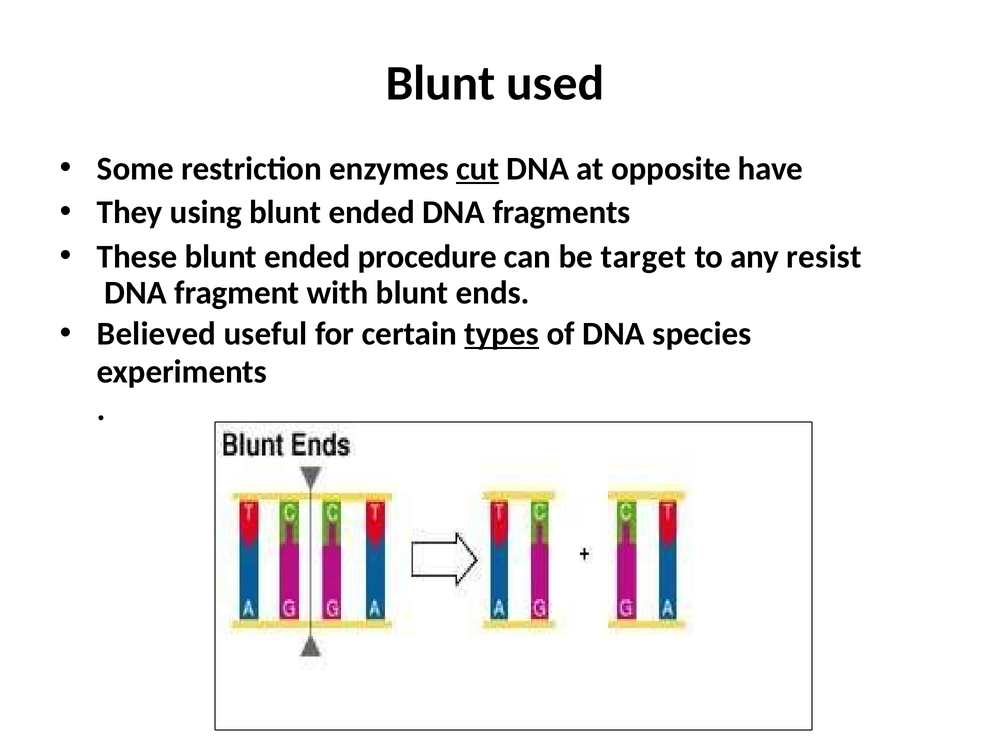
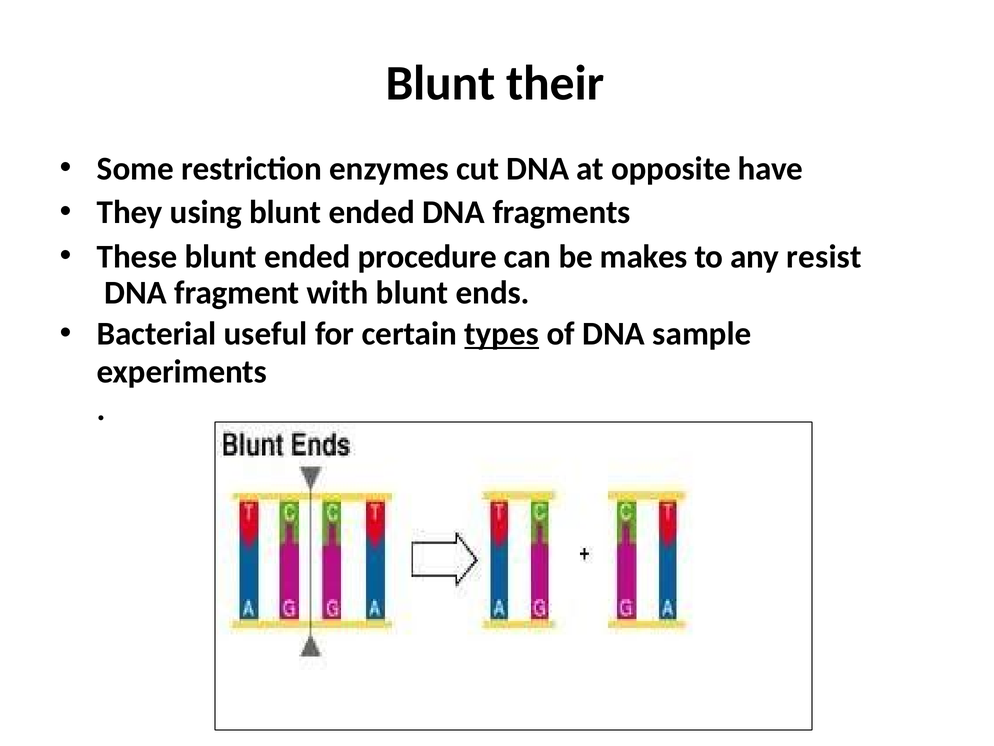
used: used -> their (555, 83)
cut underline: present -> none (478, 169)
target: target -> makes (644, 257)
Believed: Believed -> Bacterial (157, 334)
species: species -> sample (702, 334)
